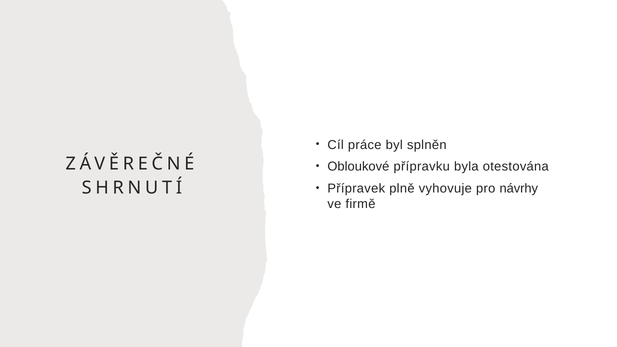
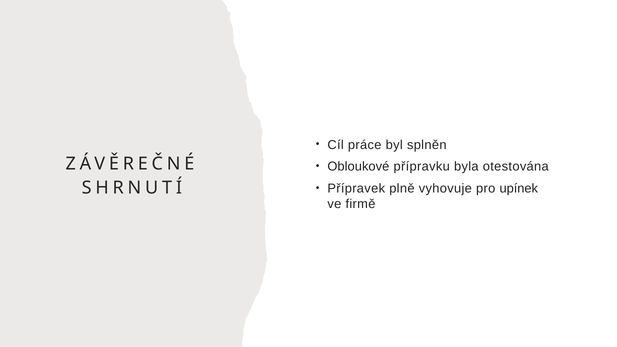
návrhy: návrhy -> upínek (519, 189)
